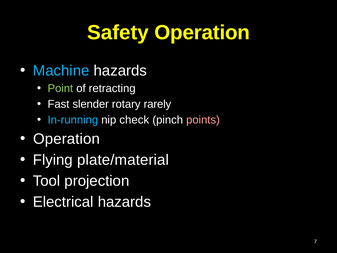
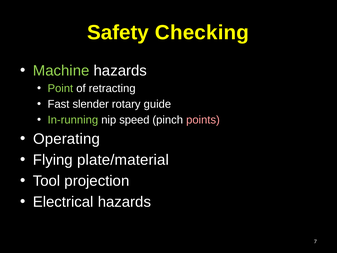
Safety Operation: Operation -> Checking (202, 33)
Machine colour: light blue -> light green (61, 71)
rarely: rarely -> guide (157, 104)
In-running colour: light blue -> light green (73, 120)
check: check -> speed (134, 120)
Operation: Operation -> Operating (67, 139)
